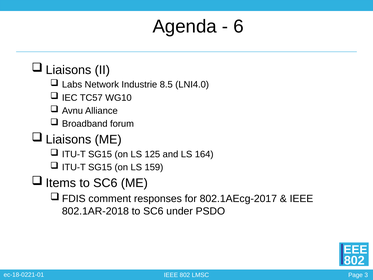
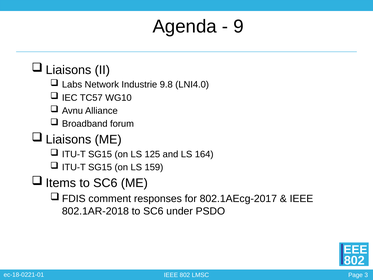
6: 6 -> 9 (238, 26)
8.5: 8.5 -> 9.8 (166, 85)
